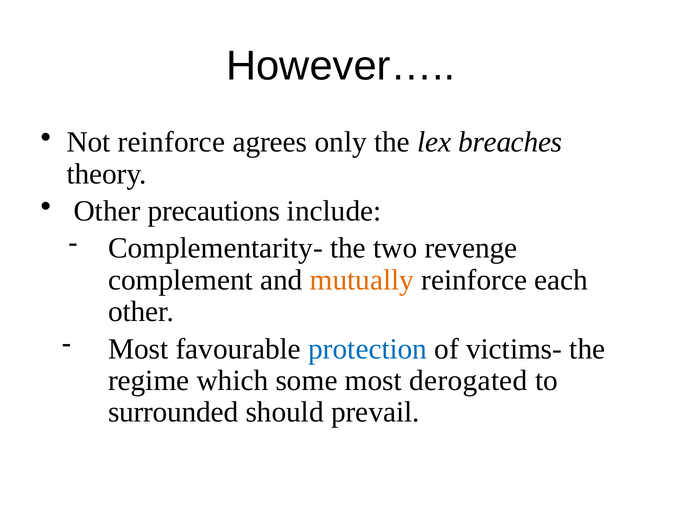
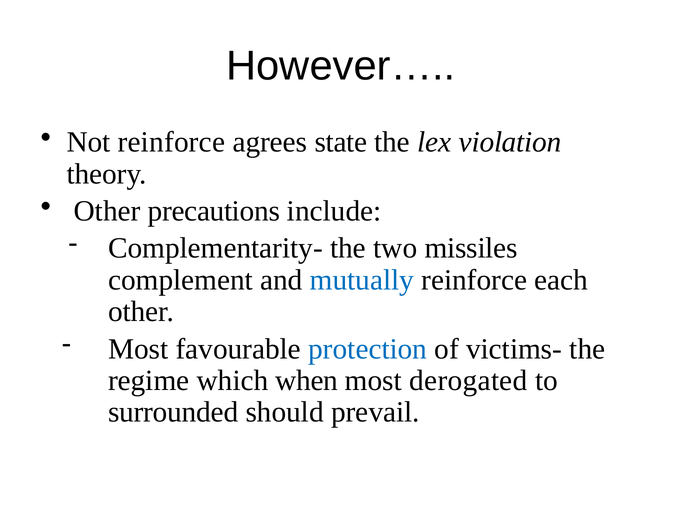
only: only -> state (341, 142)
breaches: breaches -> violation (510, 142)
revenge: revenge -> missiles (471, 249)
mutually colour: orange -> blue (362, 280)
some: some -> when (307, 381)
